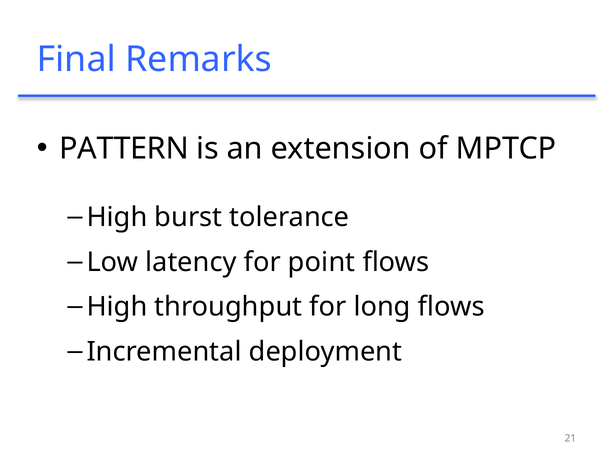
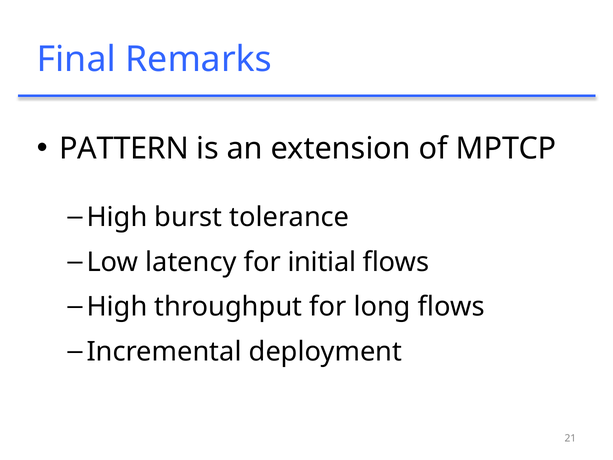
point: point -> initial (322, 262)
